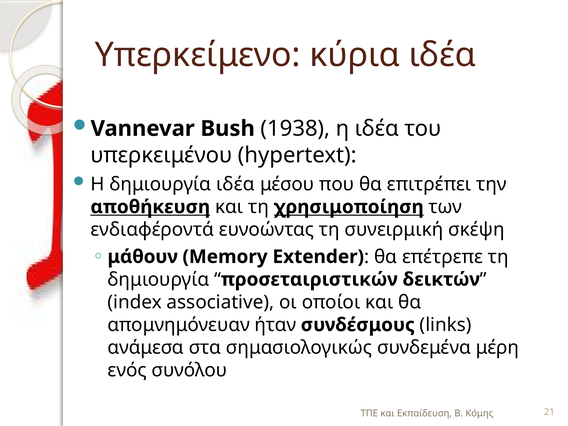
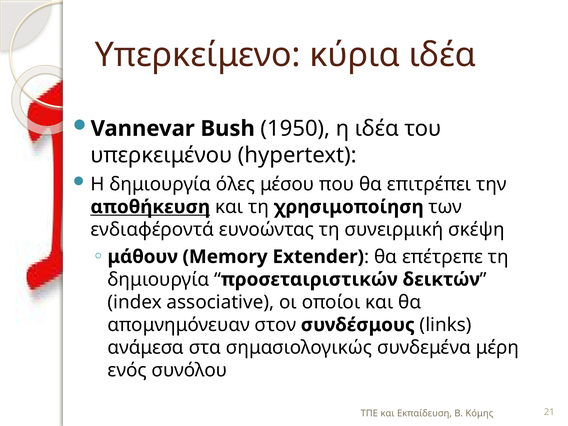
1938: 1938 -> 1950 (295, 129)
δημιουργία ιδέα: ιδέα -> όλες (236, 184)
χρησιμοποίηση underline: present -> none (349, 207)
ήταν: ήταν -> στον (275, 325)
